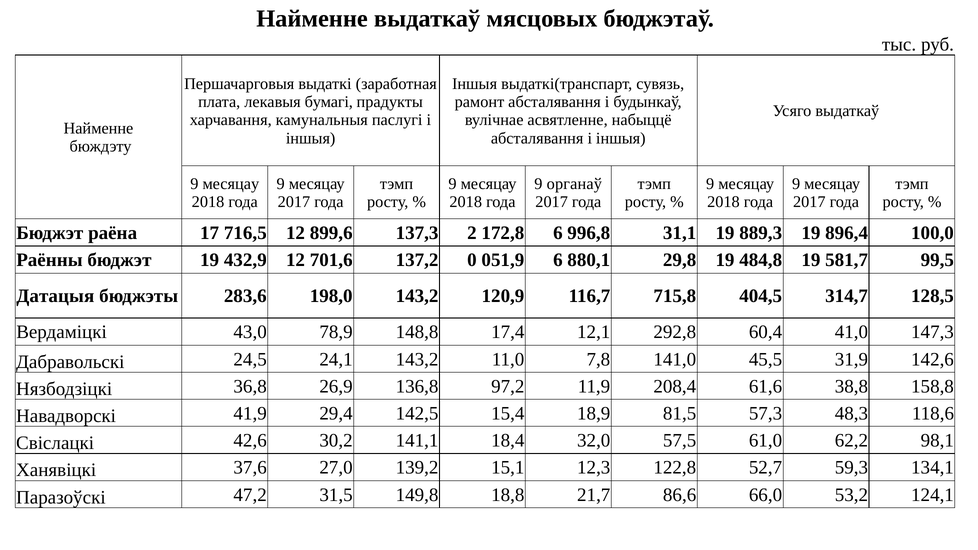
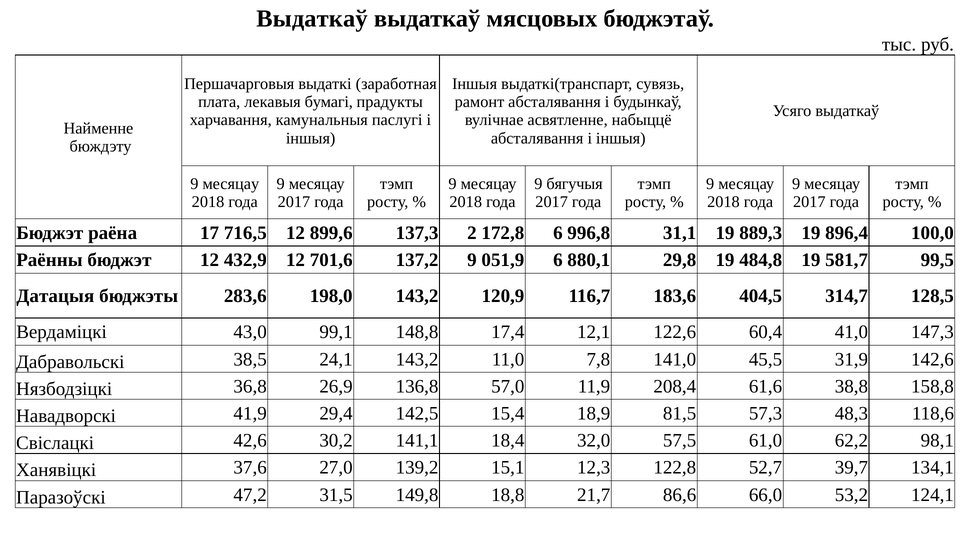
Найменне: Найменне -> Выдаткаў (312, 19)
органаў: органаў -> бягучыя (575, 184)
бюджэт 19: 19 -> 12 (210, 260)
137,2 0: 0 -> 9 (472, 260)
715,8: 715,8 -> 183,6 (675, 296)
78,9: 78,9 -> 99,1 (336, 332)
292,8: 292,8 -> 122,6 (675, 332)
24,5: 24,5 -> 38,5 (250, 359)
97,2: 97,2 -> 57,0 (508, 386)
59,3: 59,3 -> 39,7 (851, 468)
